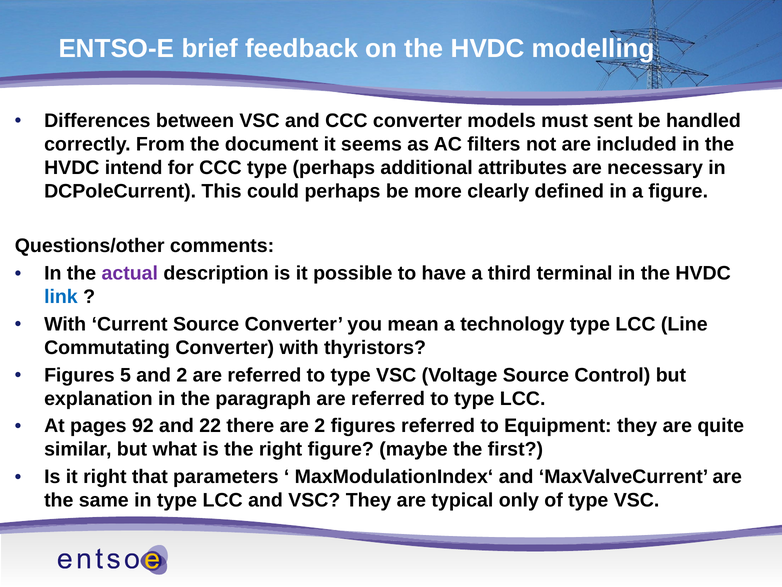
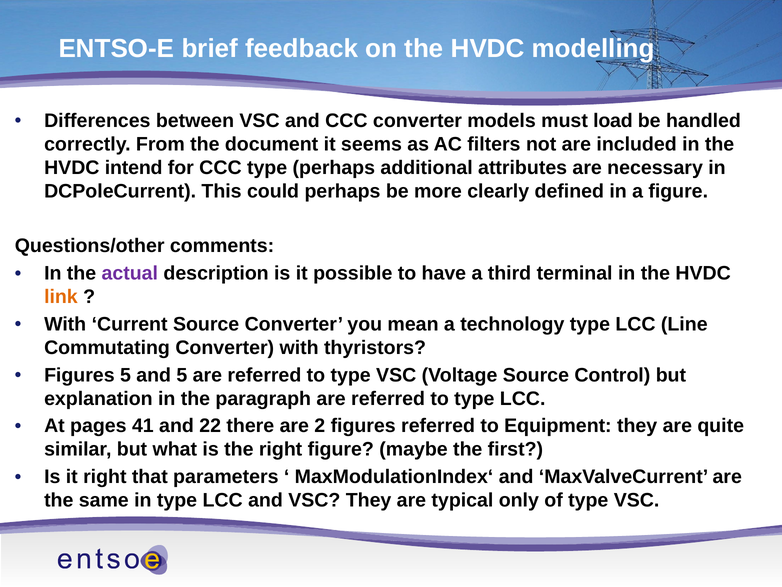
sent: sent -> load (613, 121)
link colour: blue -> orange (61, 297)
and 2: 2 -> 5 (182, 375)
92: 92 -> 41 (143, 426)
